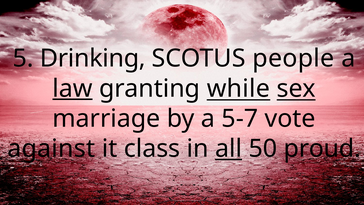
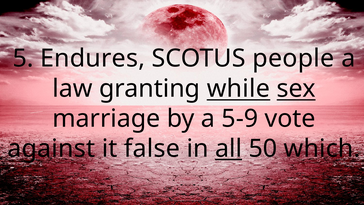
Drinking: Drinking -> Endures (92, 58)
law underline: present -> none (73, 88)
5-7: 5-7 -> 5-9 (240, 118)
class: class -> false (152, 148)
proud: proud -> which (322, 148)
